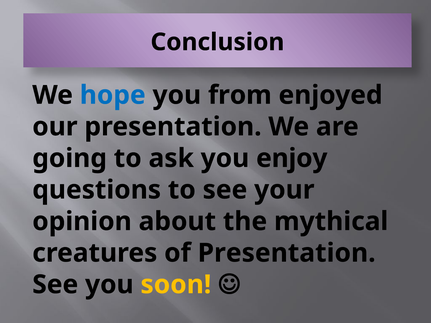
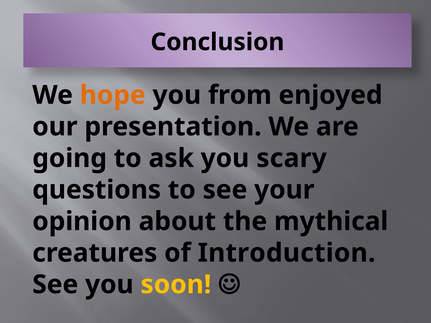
hope colour: blue -> orange (113, 95)
enjoy: enjoy -> scary (292, 158)
of Presentation: Presentation -> Introduction (287, 253)
